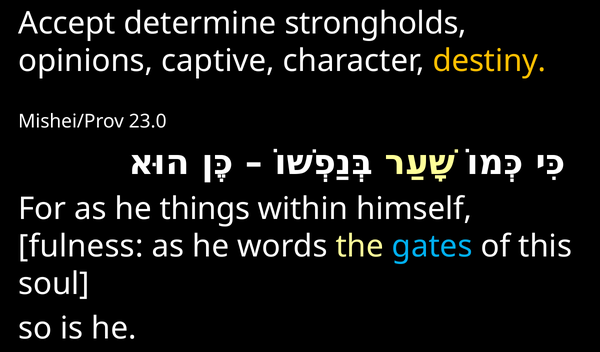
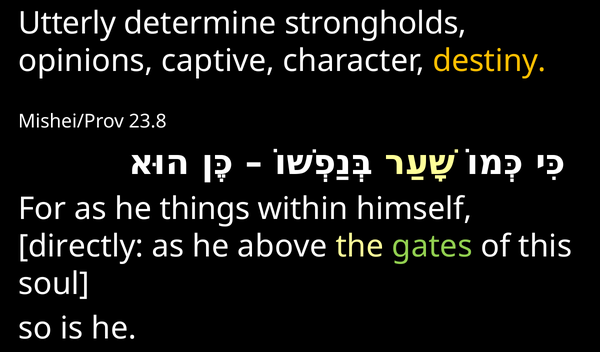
Accept: Accept -> Utterly (67, 23)
23.0: 23.0 -> 23.8 (148, 121)
fulness: fulness -> directly (81, 246)
words: words -> above (282, 246)
gates colour: light blue -> light green (432, 246)
